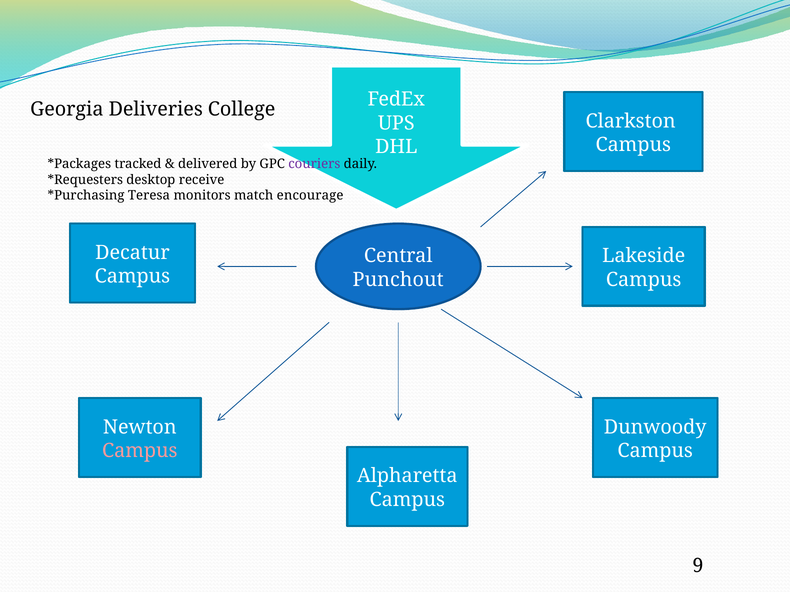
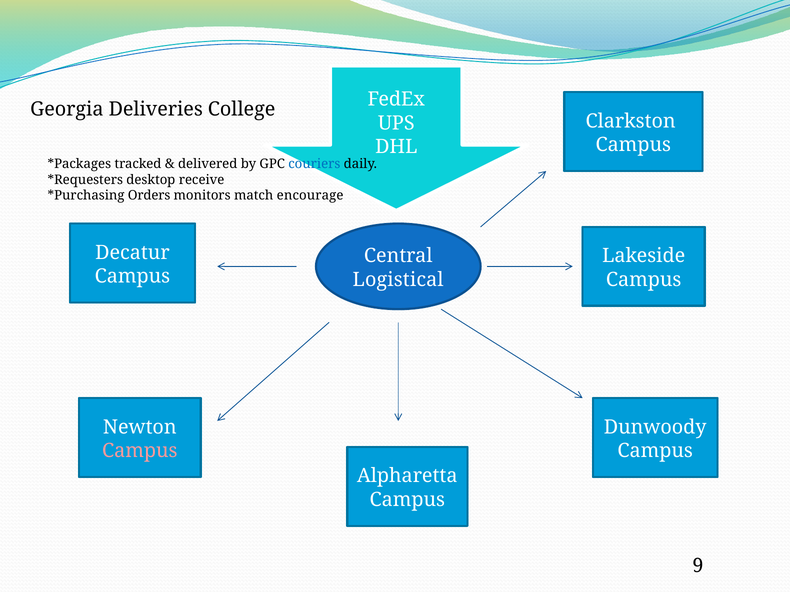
couriers colour: purple -> blue (314, 164)
Teresa: Teresa -> Orders (149, 196)
Punchout: Punchout -> Logistical (398, 280)
